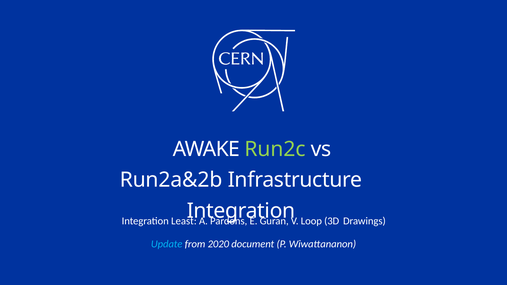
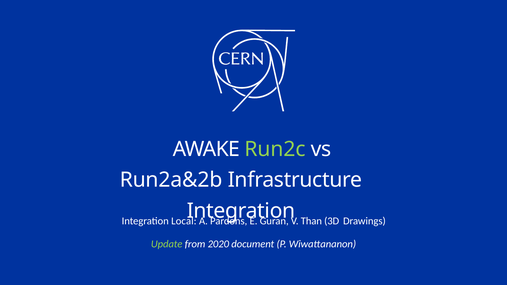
Least: Least -> Local (184, 221)
Loop: Loop -> Than (311, 221)
Update colour: light blue -> light green (167, 244)
